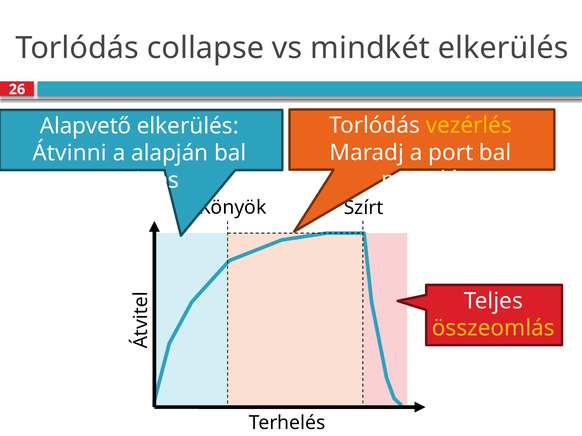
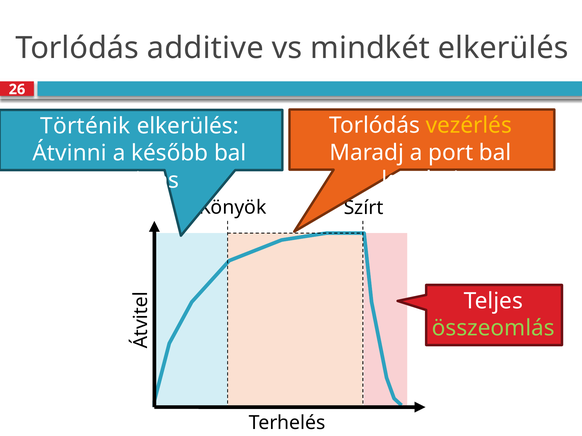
collapse: collapse -> additive (205, 48)
Alapvető: Alapvető -> Történik (85, 126)
alapján: alapján -> később (170, 153)
pazarló: pazarló -> kezdeti (420, 180)
összeomlás colour: yellow -> light green (493, 328)
